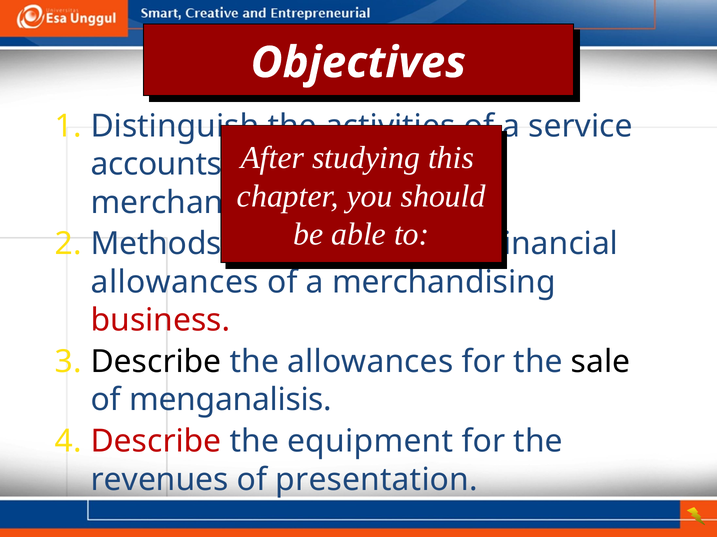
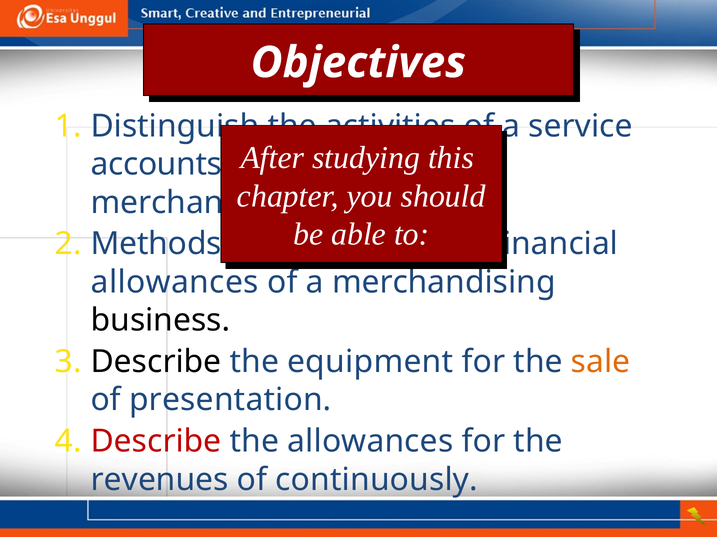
business colour: red -> black (160, 321)
the allowances: allowances -> equipment (370, 362)
sale colour: black -> orange (601, 362)
menganalisis: menganalisis -> presentation (230, 401)
the equipment: equipment -> allowances (370, 442)
presentation: presentation -> continuously (377, 480)
